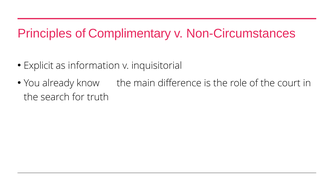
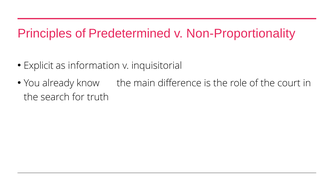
Complimentary: Complimentary -> Predetermined (130, 33)
Non-Circumstances: Non-Circumstances -> Non-Proportionality (241, 33)
